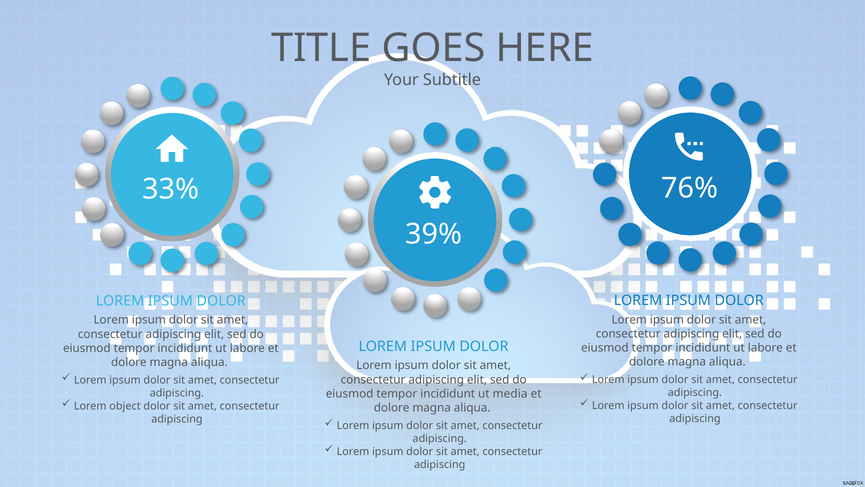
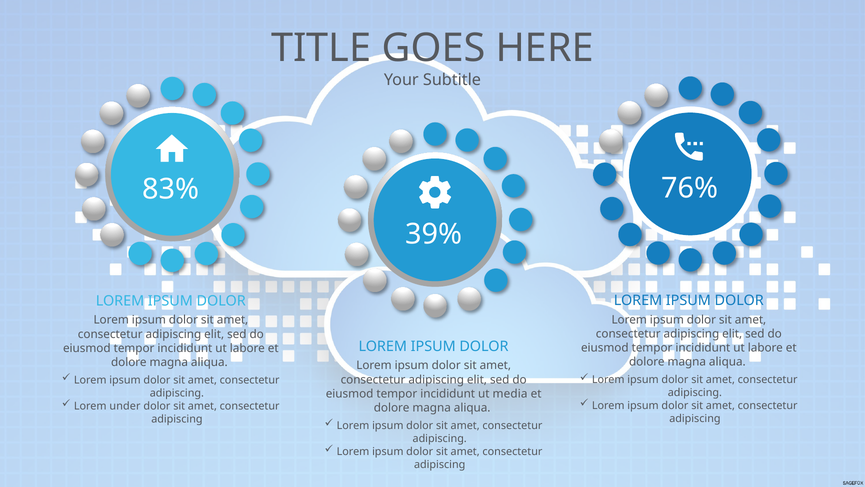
33%: 33% -> 83% (171, 189)
object: object -> under (125, 406)
